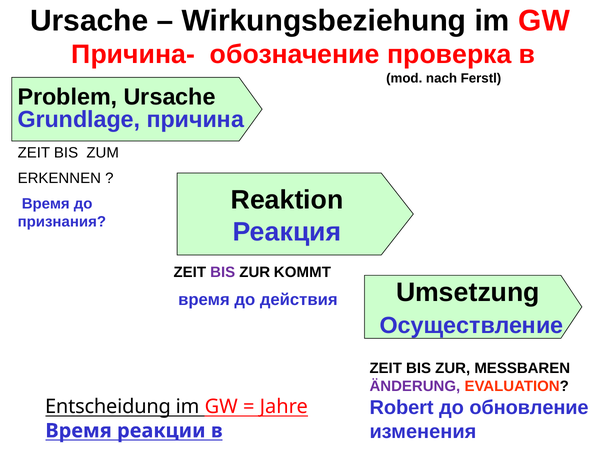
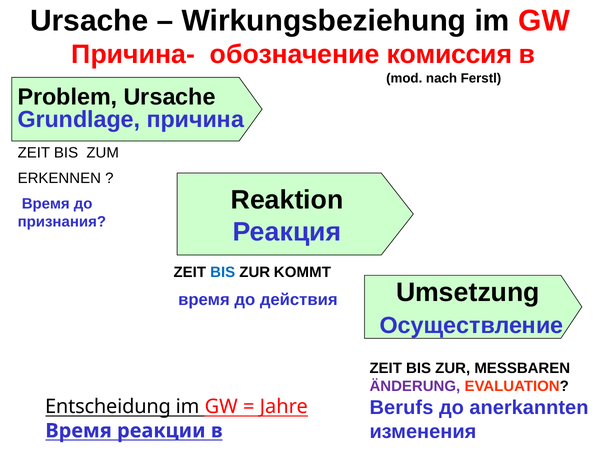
проверка: проверка -> комиссия (449, 54)
BIS colour: purple -> blue (223, 272)
Robert: Robert -> Berufs (401, 408)
обновление: обновление -> anerkannten (529, 408)
